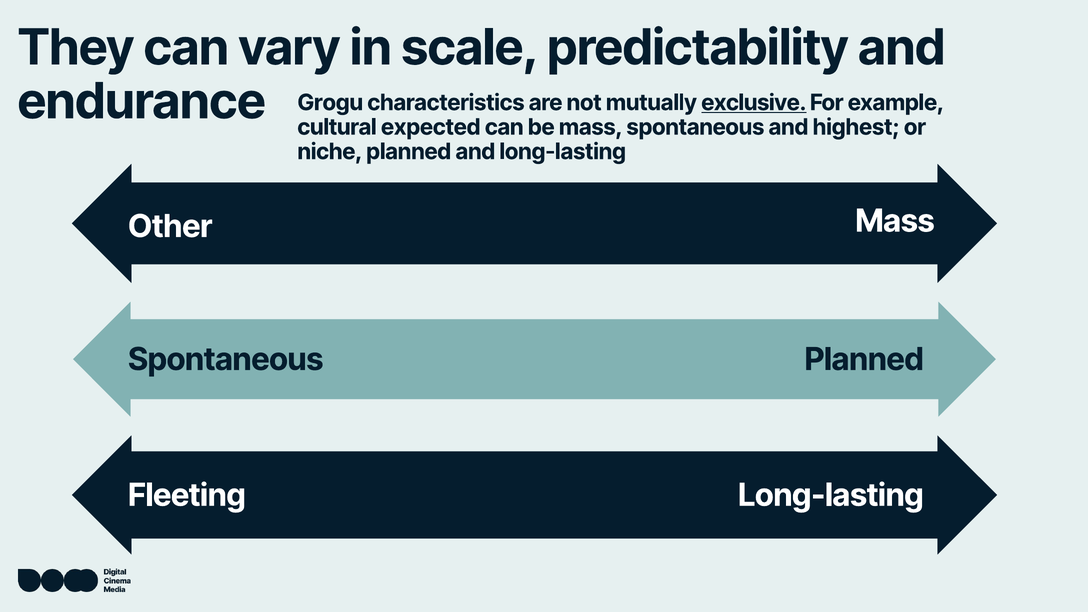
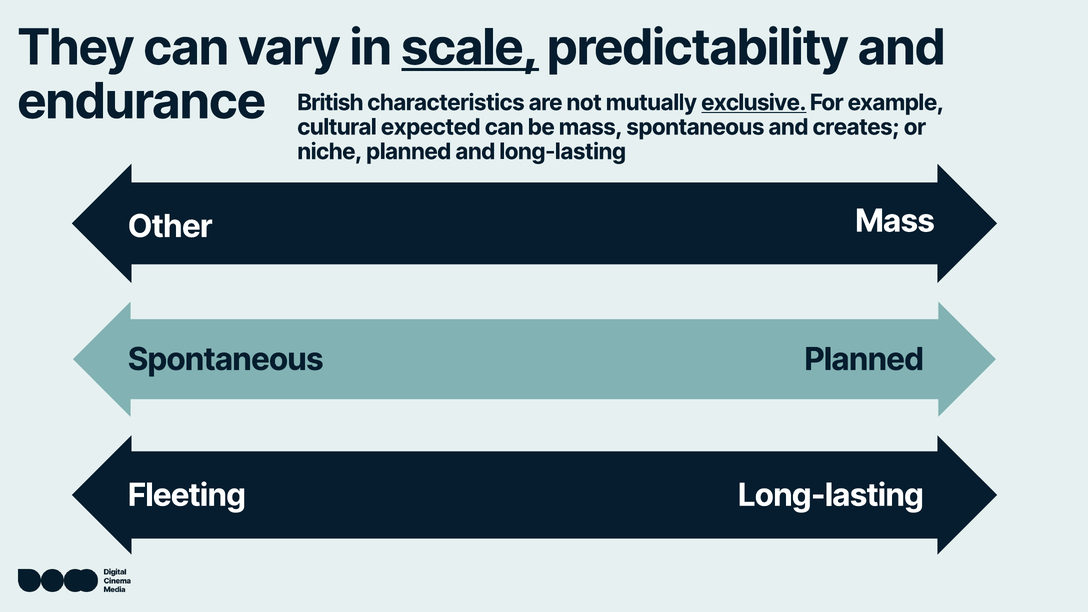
scale underline: none -> present (470, 48)
Grogu: Grogu -> British (330, 103)
highest: highest -> creates (856, 127)
